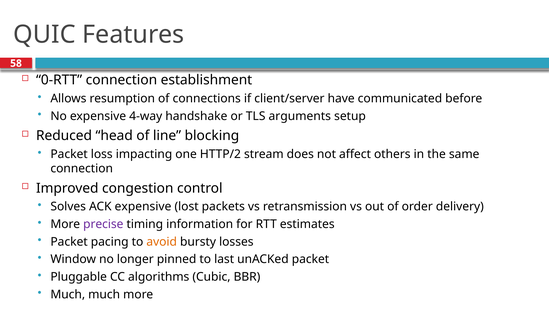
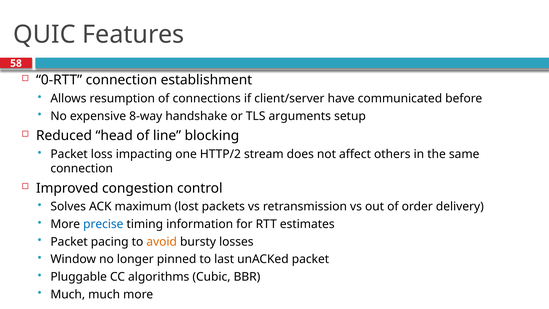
4-way: 4-way -> 8-way (146, 116)
ACK expensive: expensive -> maximum (143, 207)
precise colour: purple -> blue (103, 224)
